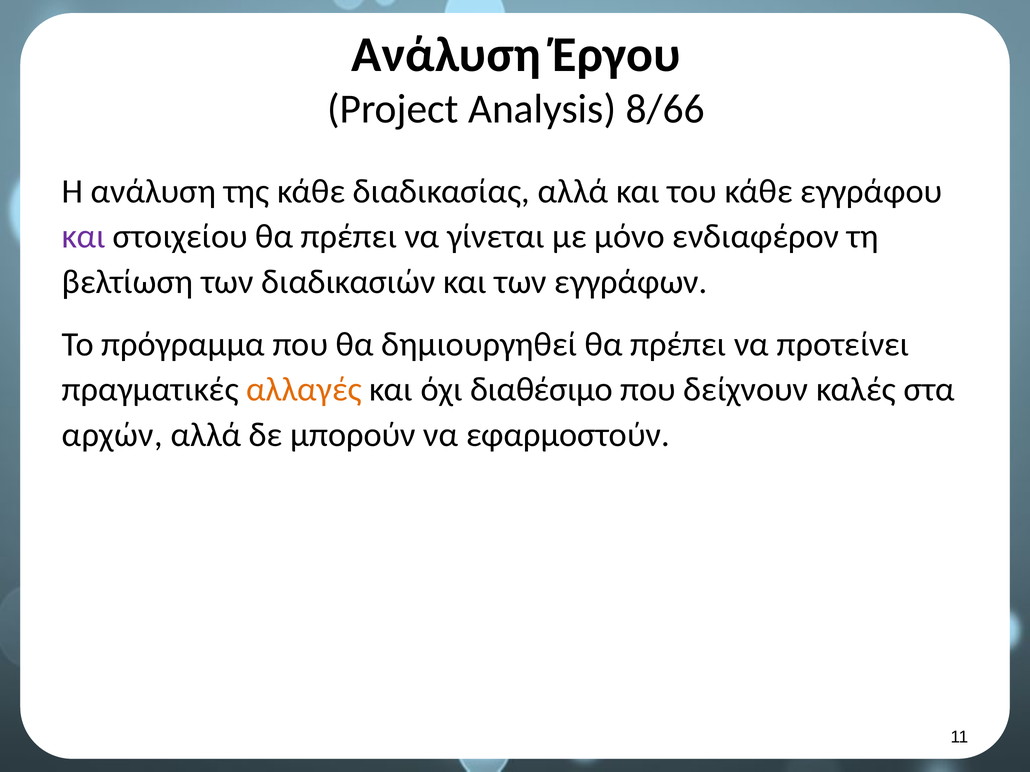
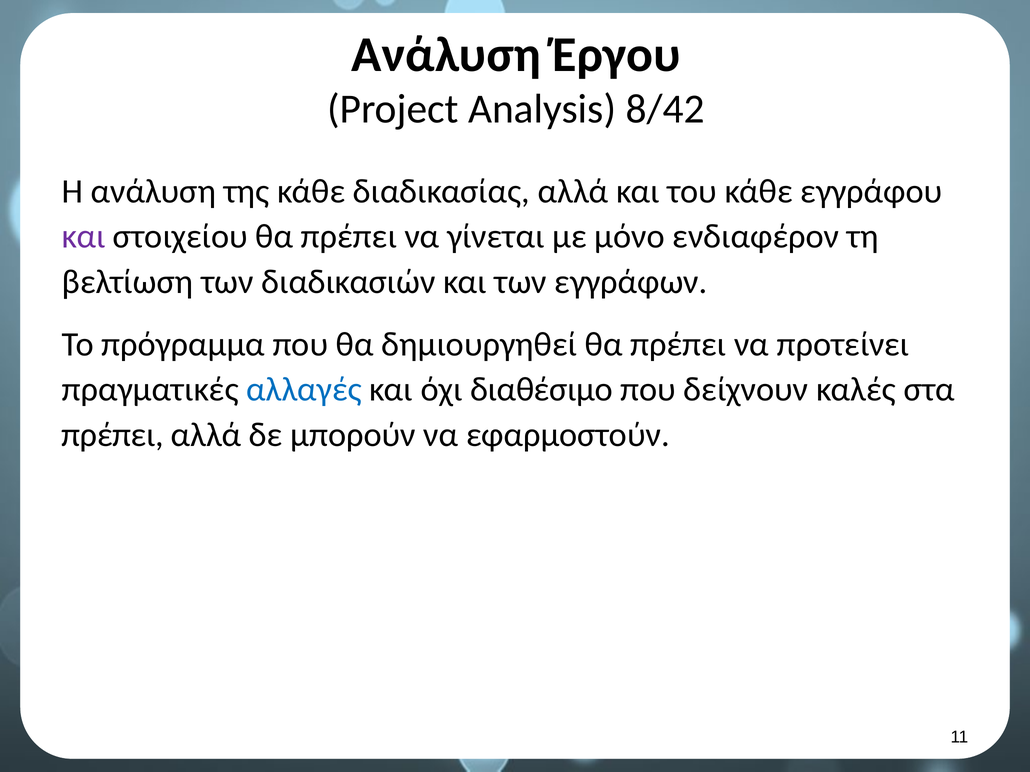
8/66: 8/66 -> 8/42 (665, 109)
αλλαγές colour: orange -> blue (304, 390)
αρχών: αρχών -> πρέπει (113, 435)
